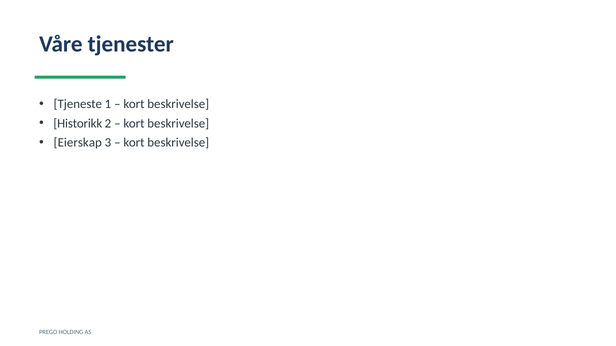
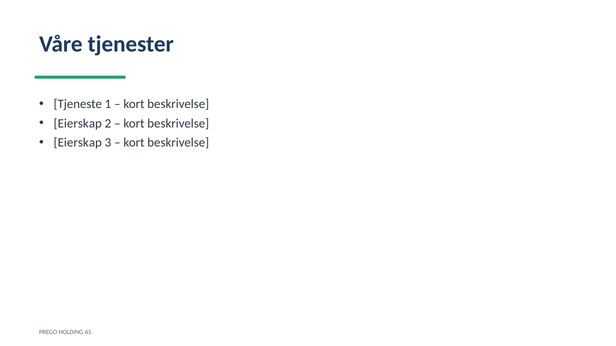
Historikk: Historikk -> Eierskap (78, 124)
